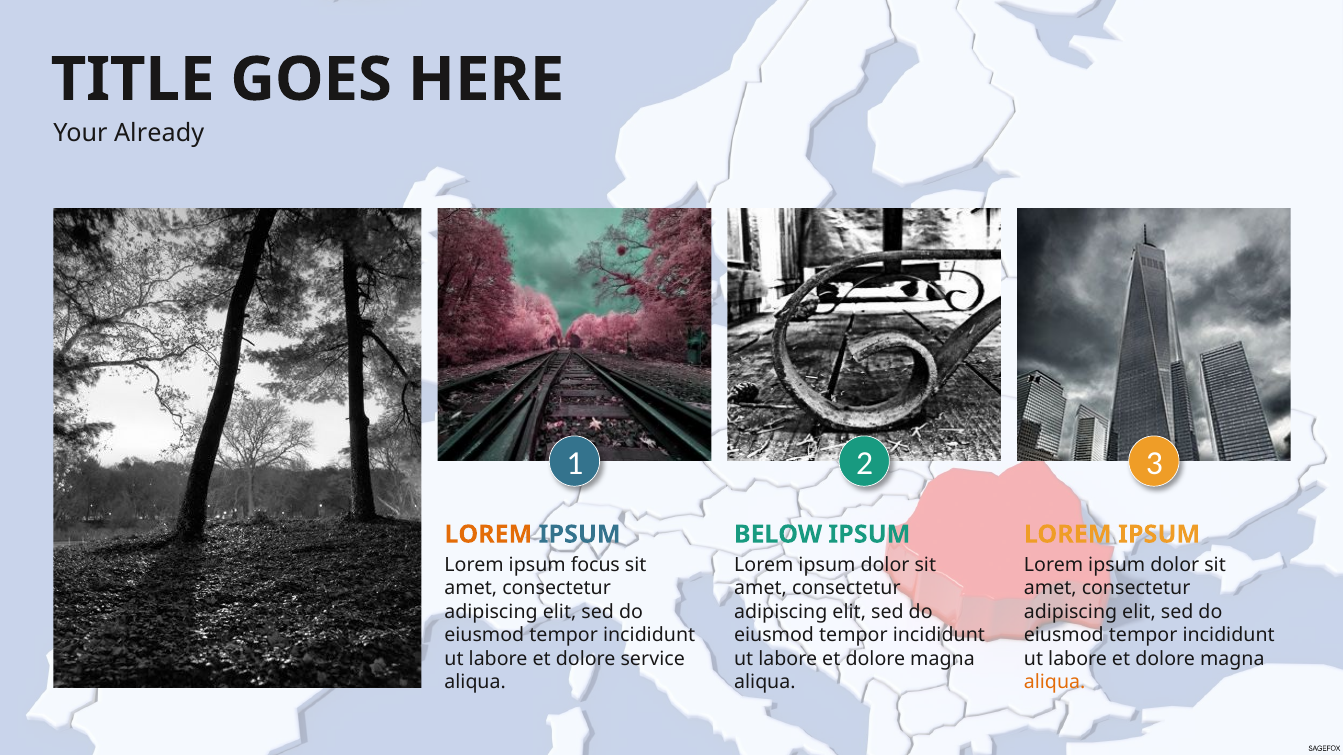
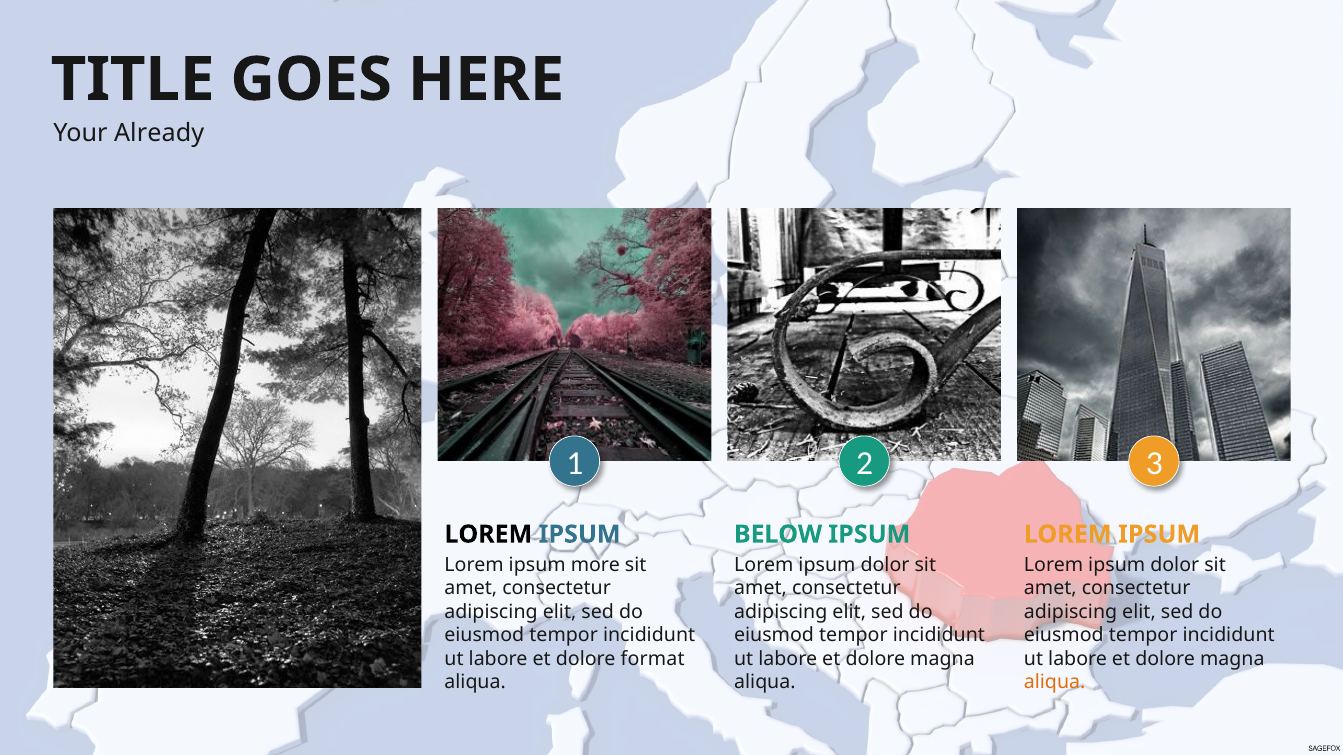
LOREM colour: orange -> black (488, 535)
focus: focus -> more (595, 565)
service: service -> format (653, 659)
